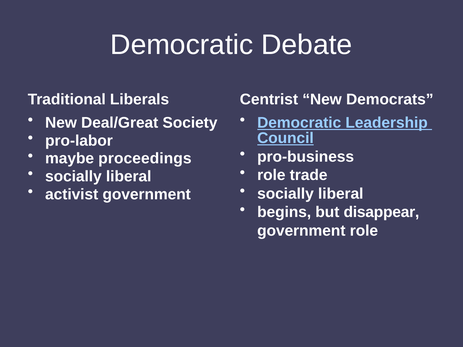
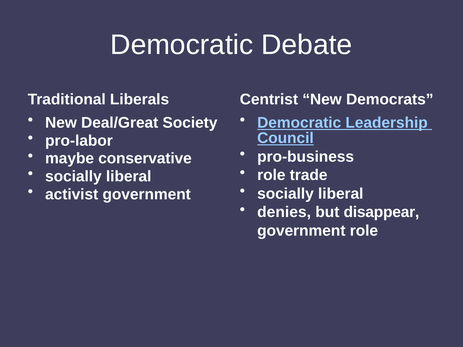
proceedings: proceedings -> conservative (145, 159)
begins: begins -> denies (284, 212)
